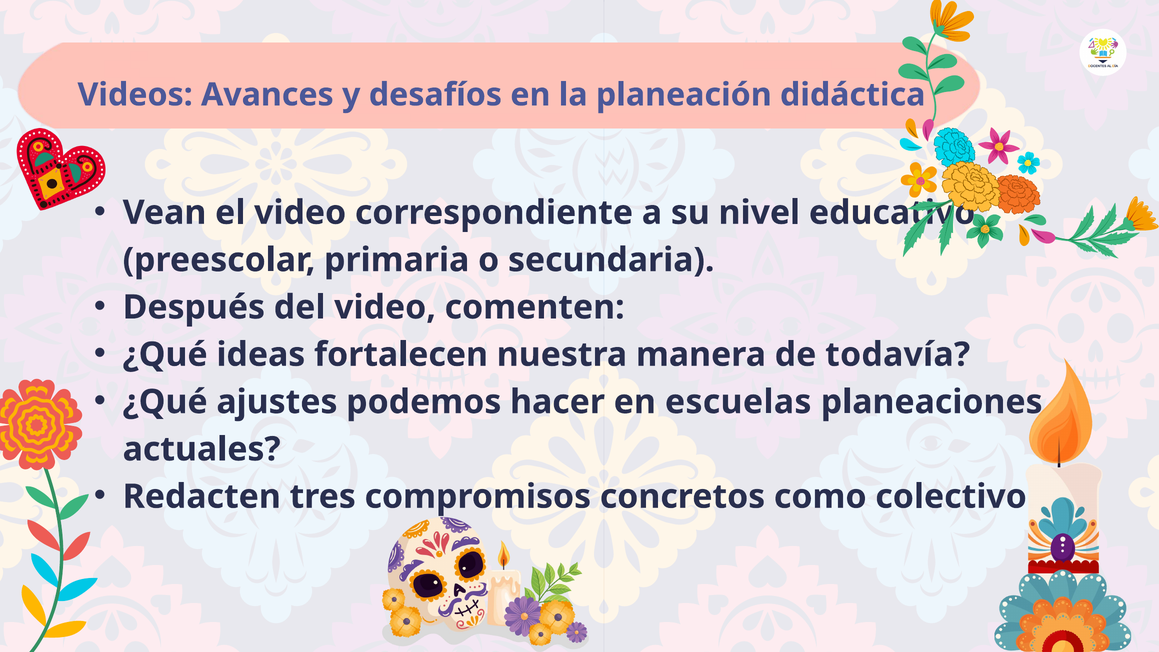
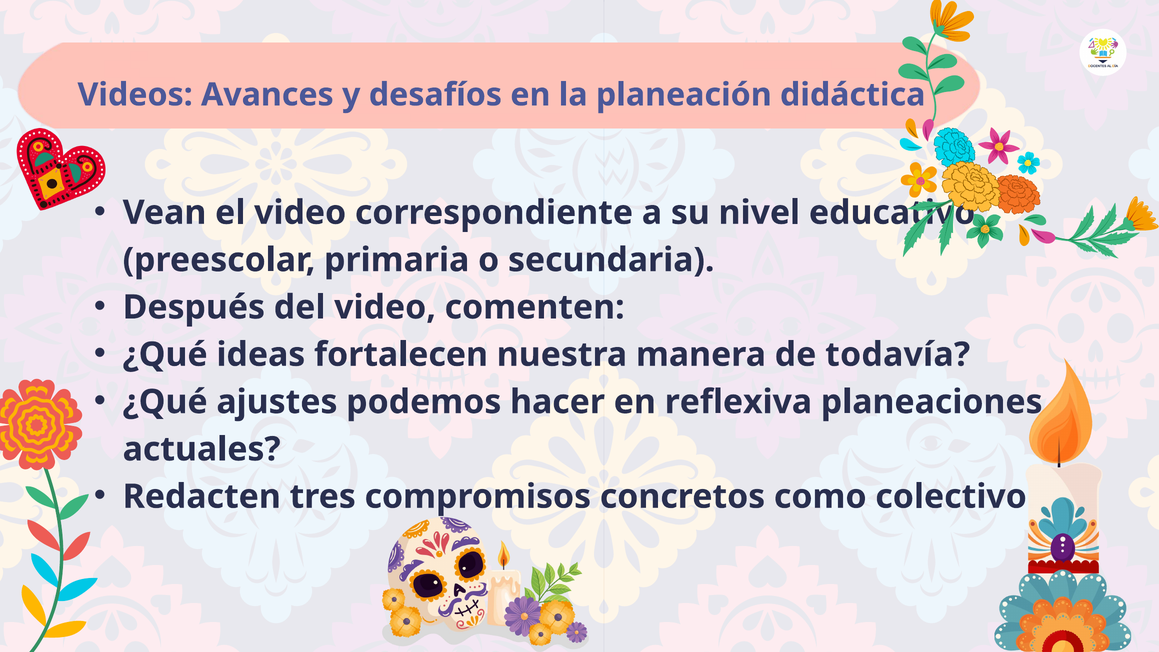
escuelas: escuelas -> reflexiva (738, 402)
